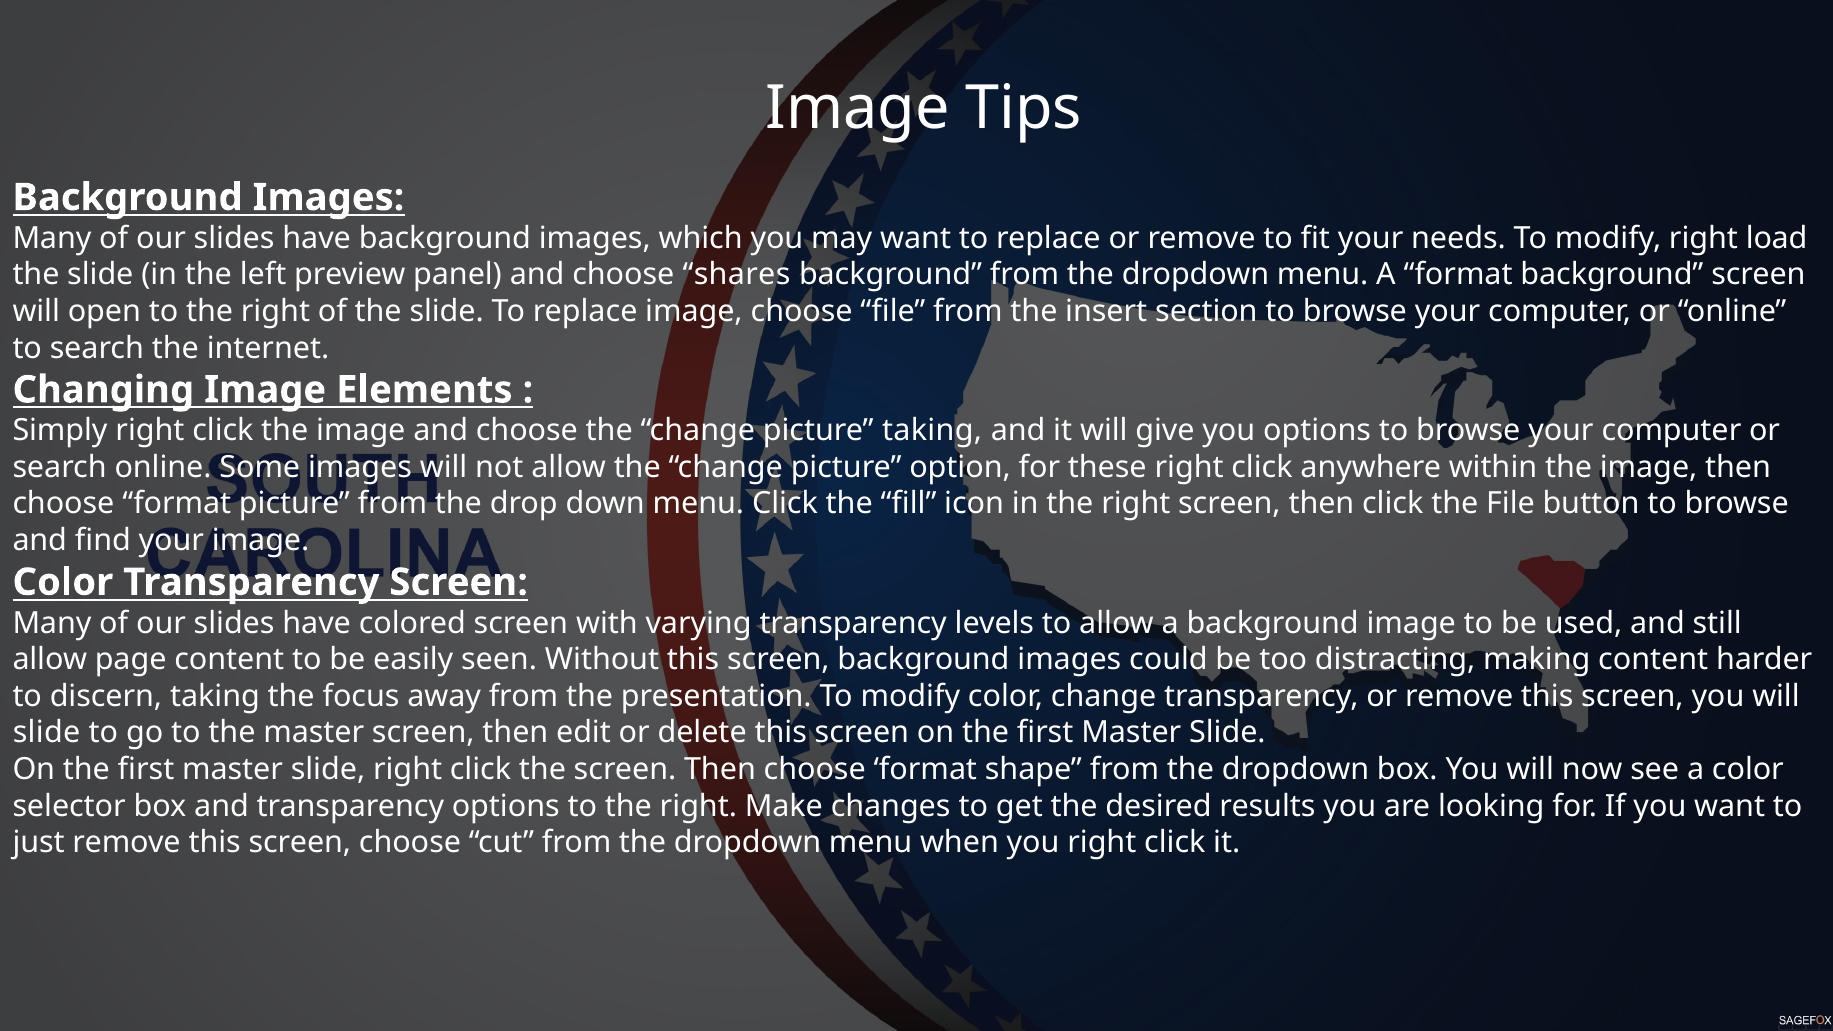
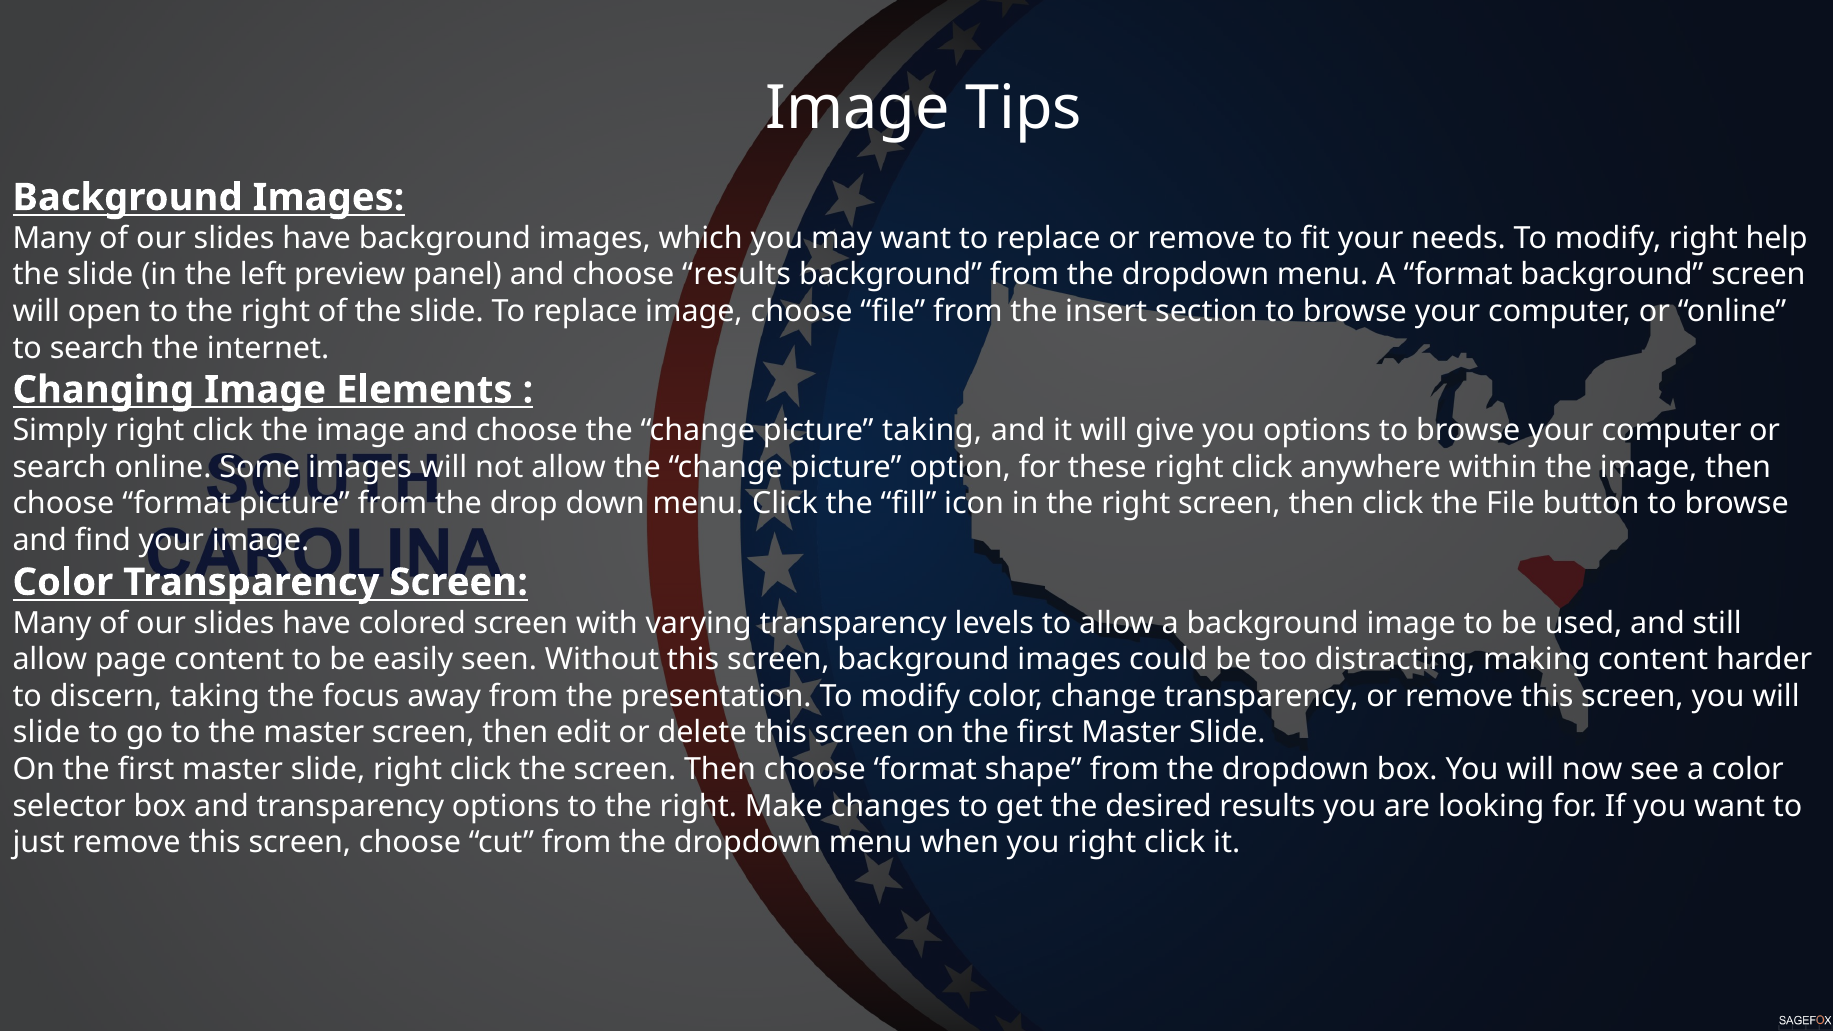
load: load -> help (1777, 238)
choose shares: shares -> results (737, 275)
